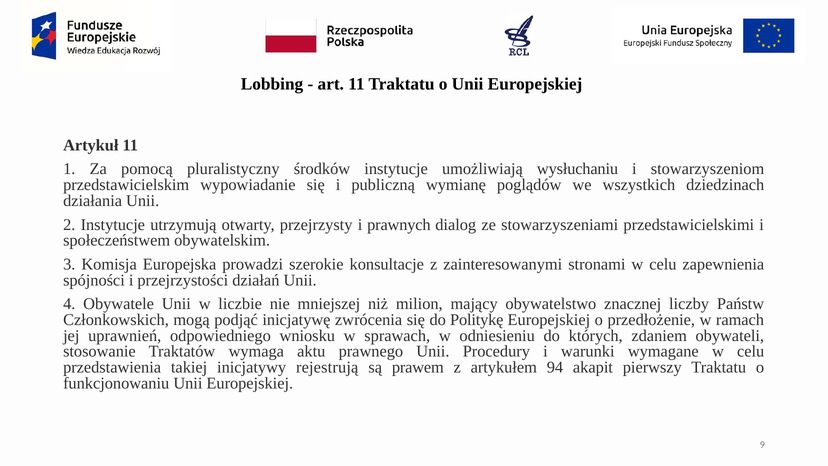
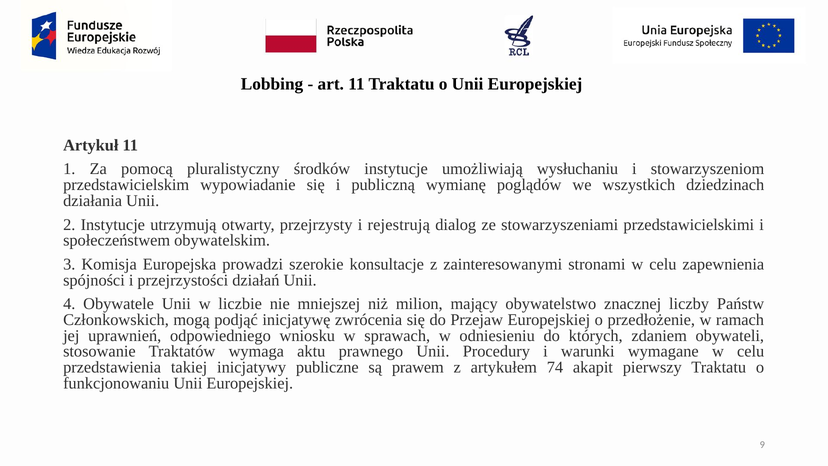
prawnych: prawnych -> rejestrują (399, 224)
Politykę: Politykę -> Przejaw (477, 320)
rejestrują: rejestrują -> publiczne (327, 367)
94: 94 -> 74 (555, 367)
